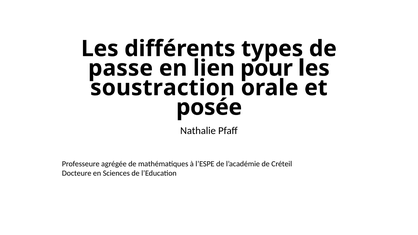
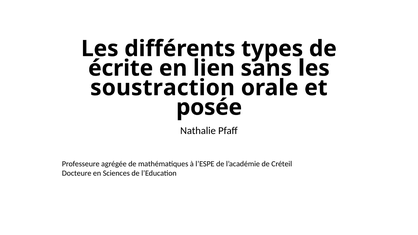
passe: passe -> écrite (121, 68)
pour: pour -> sans (266, 68)
